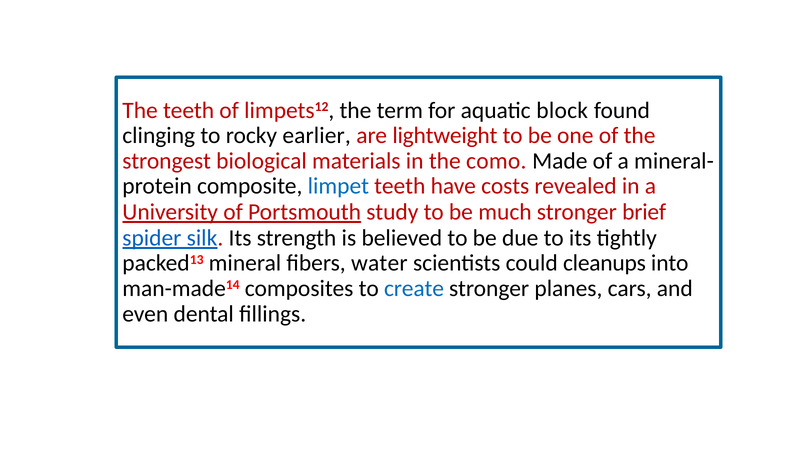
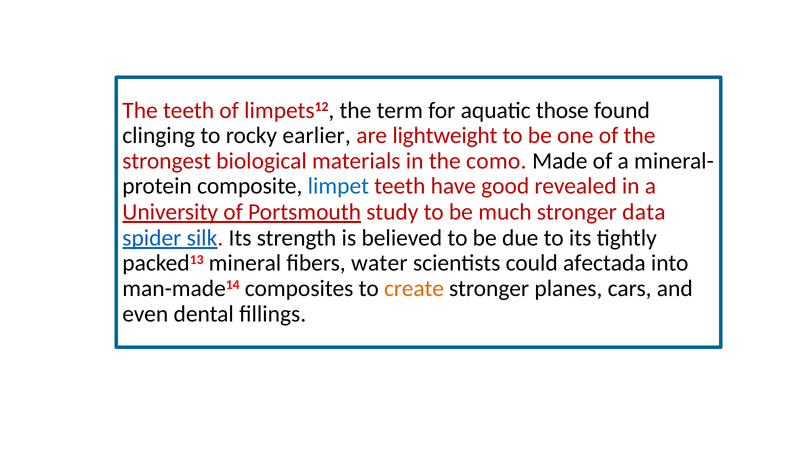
block: block -> those (562, 110)
costs: costs -> good (505, 186)
brief: brief -> data (644, 212)
cleanups: cleanups -> afectada (604, 263)
create colour: blue -> orange (414, 289)
